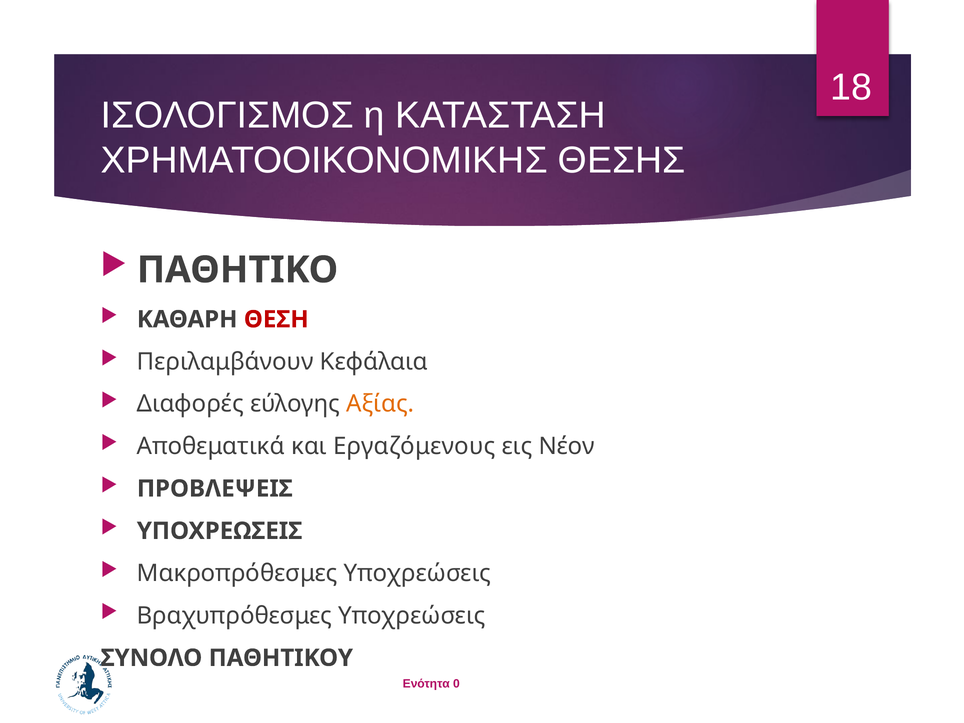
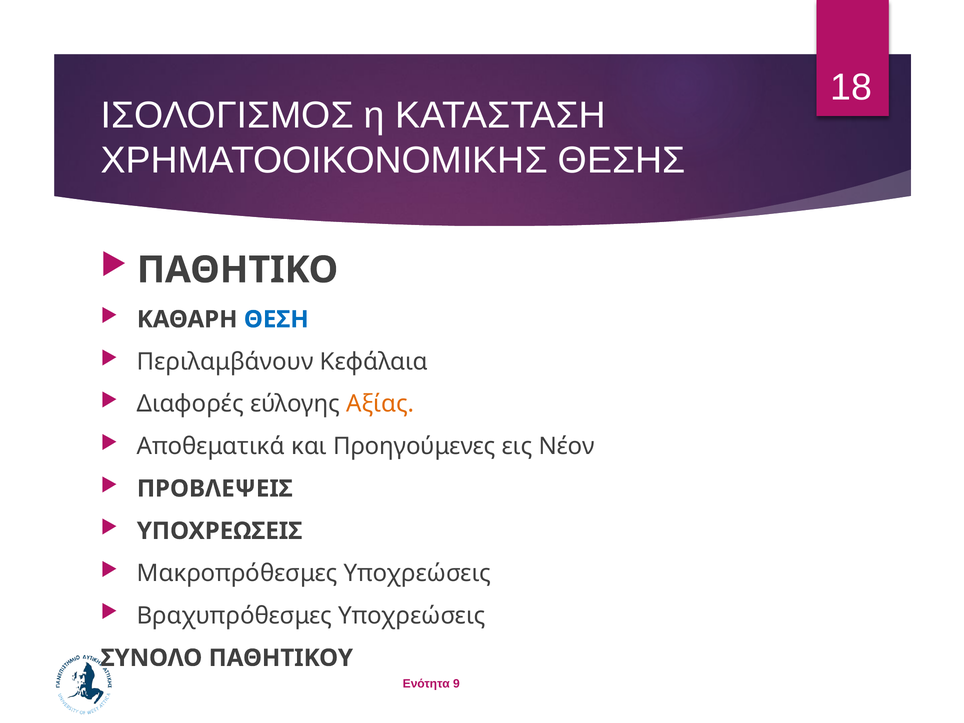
ΘΕΣΗ colour: red -> blue (276, 319)
Εργαζόμενους: Εργαζόμενους -> Προηγούμενες (414, 446)
0: 0 -> 9 (456, 684)
